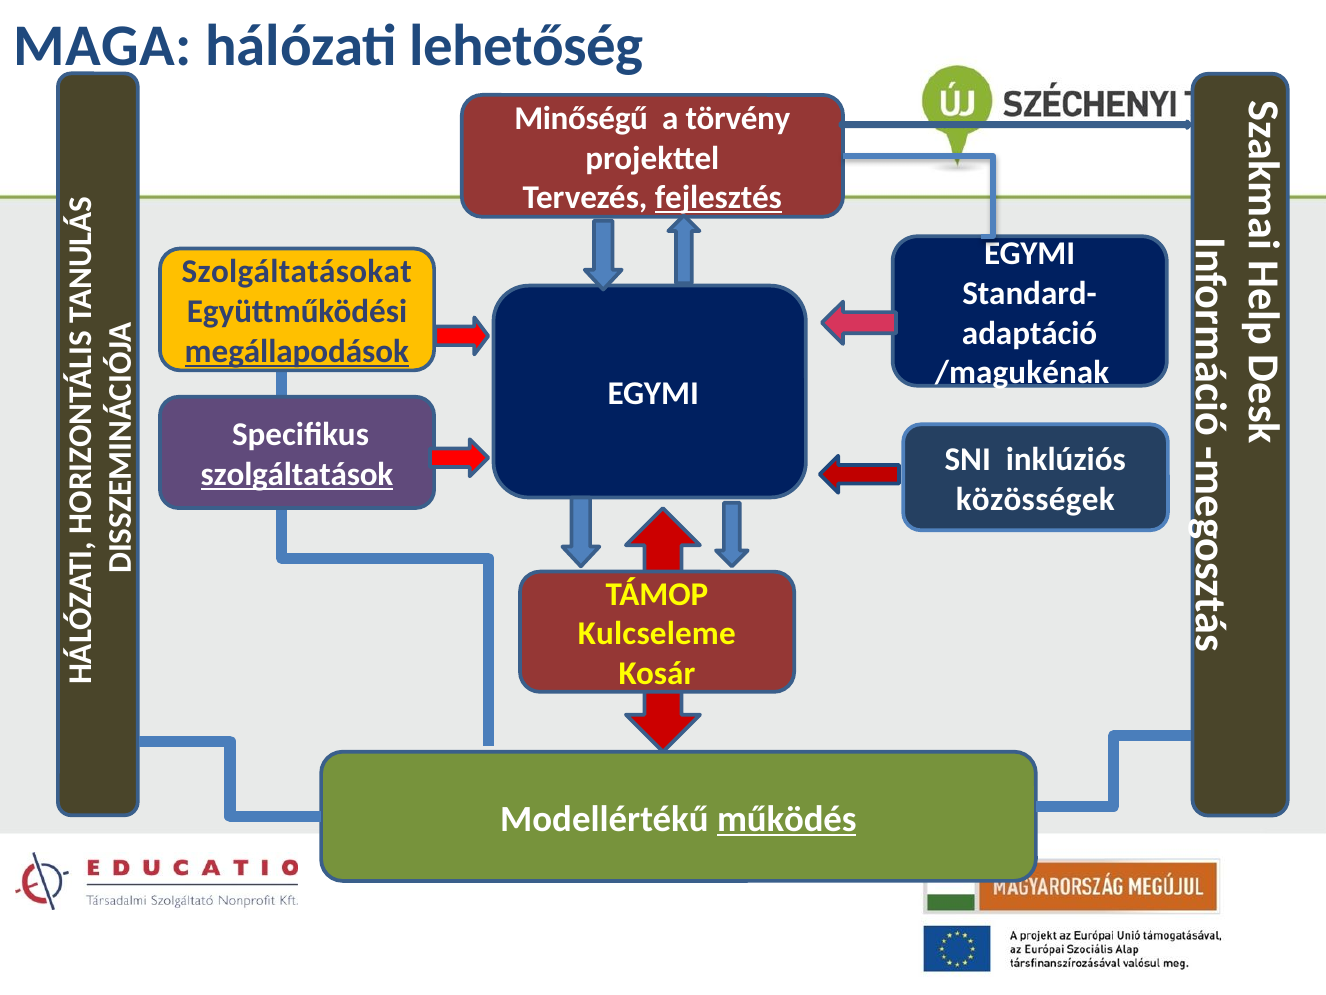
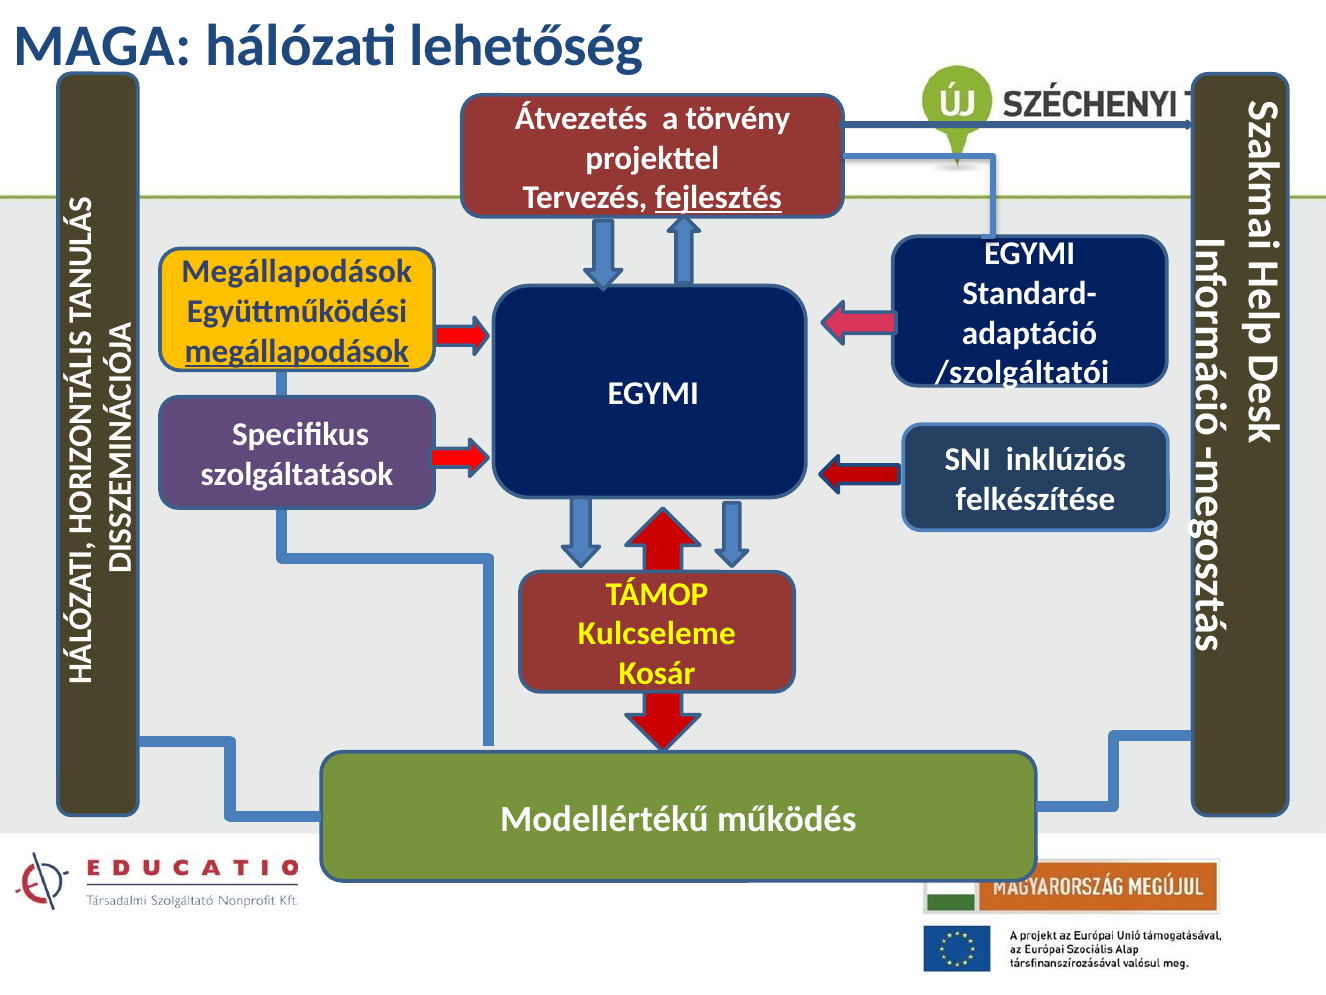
Minőségű: Minőségű -> Átvezetés (581, 118)
Szolgáltatásokat: Szolgáltatásokat -> Megállapodások (297, 272)
/magukénak: /magukénak -> /szolgáltatói (1022, 373)
szolgáltatások underline: present -> none (297, 474)
közösségek: közösségek -> felkészítése (1035, 499)
működés underline: present -> none (787, 818)
